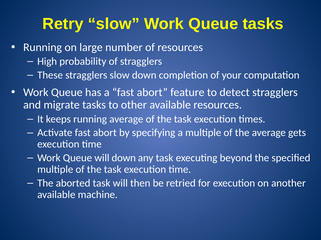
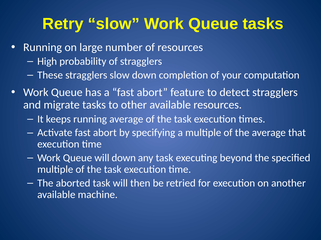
gets: gets -> that (297, 133)
